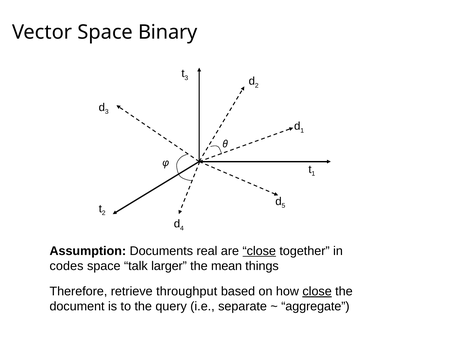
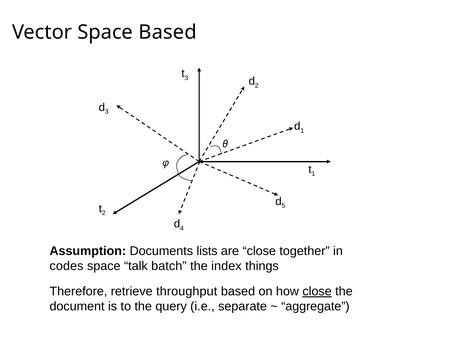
Space Binary: Binary -> Based (168, 32)
real: real -> lists (207, 251)
close underline: present -> none (259, 251)
larger: larger -> batch (169, 266)
mean: mean -> index (226, 266)
